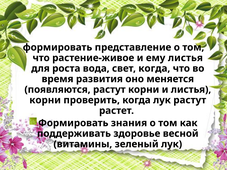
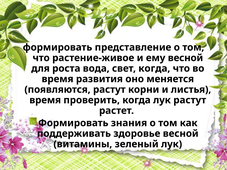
ему листья: листья -> весной (186, 58)
корни: корни -> время (45, 100)
